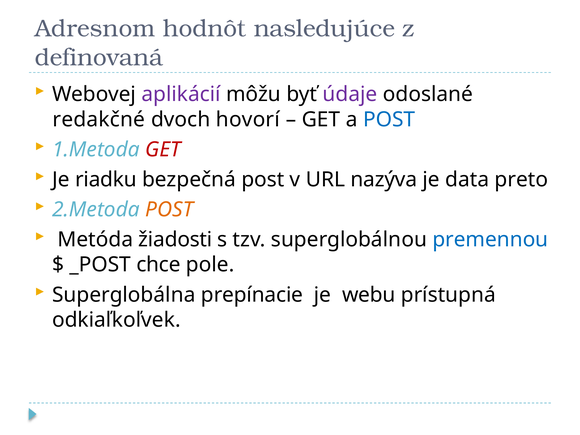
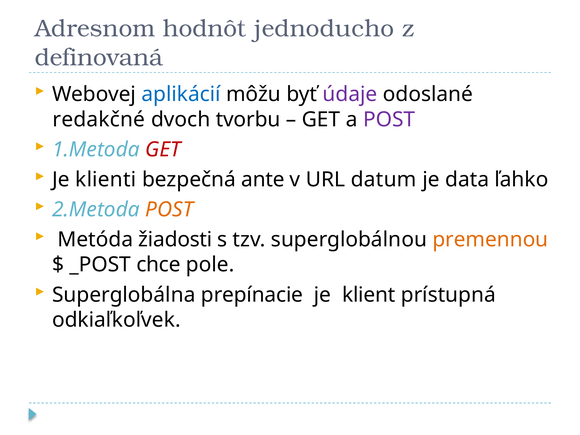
nasledujúce: nasledujúce -> jednoducho (324, 29)
aplikácií colour: purple -> blue (181, 94)
hovorí: hovorí -> tvorbu (248, 119)
POST colour: blue -> purple (389, 119)
riadku: riadku -> klienti (106, 180)
bezpečná post: post -> ante (263, 180)
nazýva: nazýva -> datum (384, 180)
preto: preto -> ľahko (521, 180)
premennou colour: blue -> orange (490, 240)
webu: webu -> klient (369, 295)
